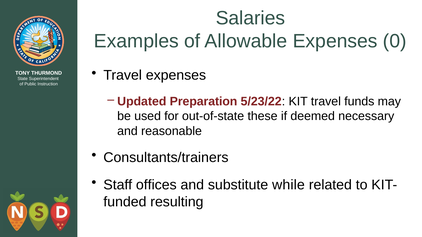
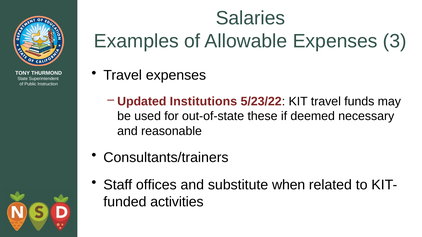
0: 0 -> 3 (395, 41)
Preparation: Preparation -> Institutions (203, 102)
while: while -> when (289, 185)
resulting: resulting -> activities (177, 202)
